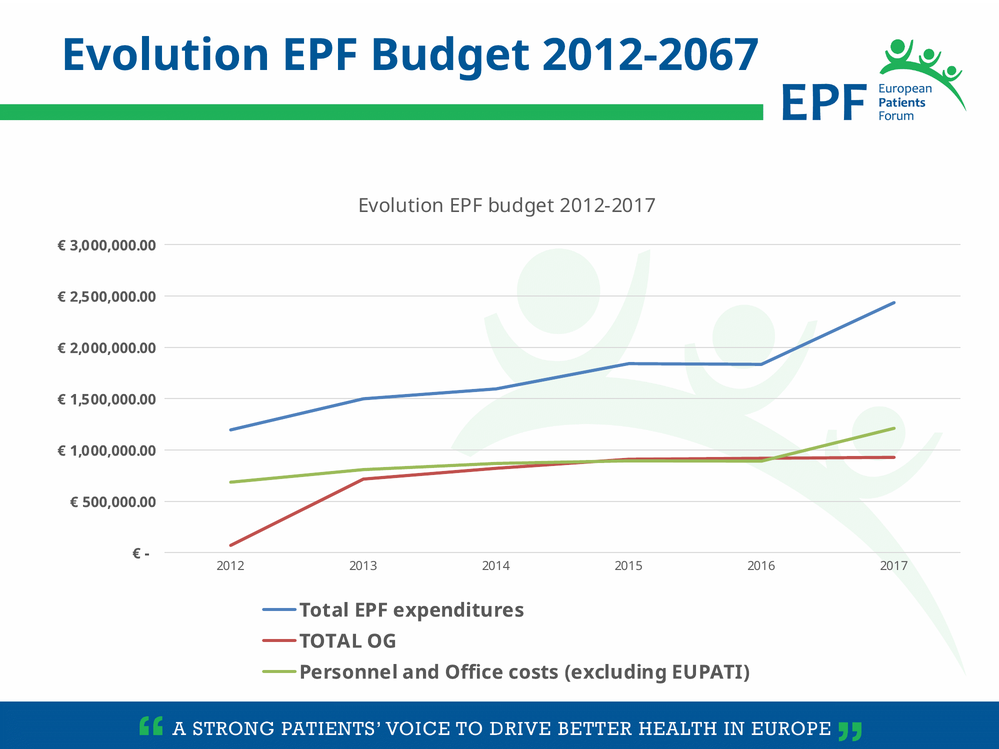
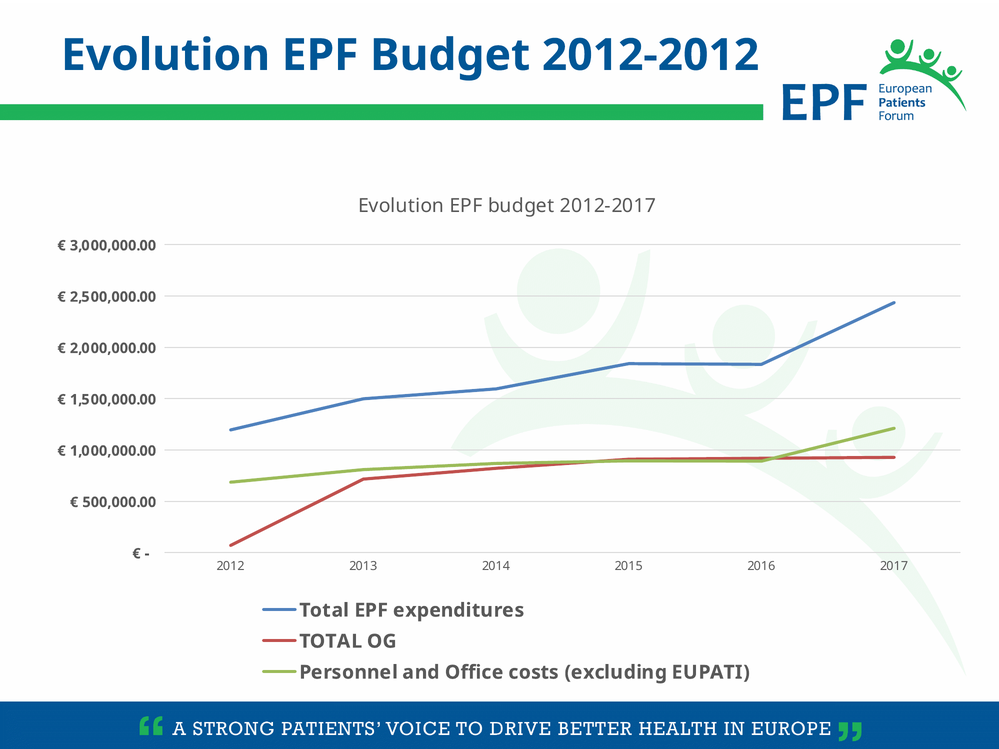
2012-2067: 2012-2067 -> 2012-2012 (651, 55)
